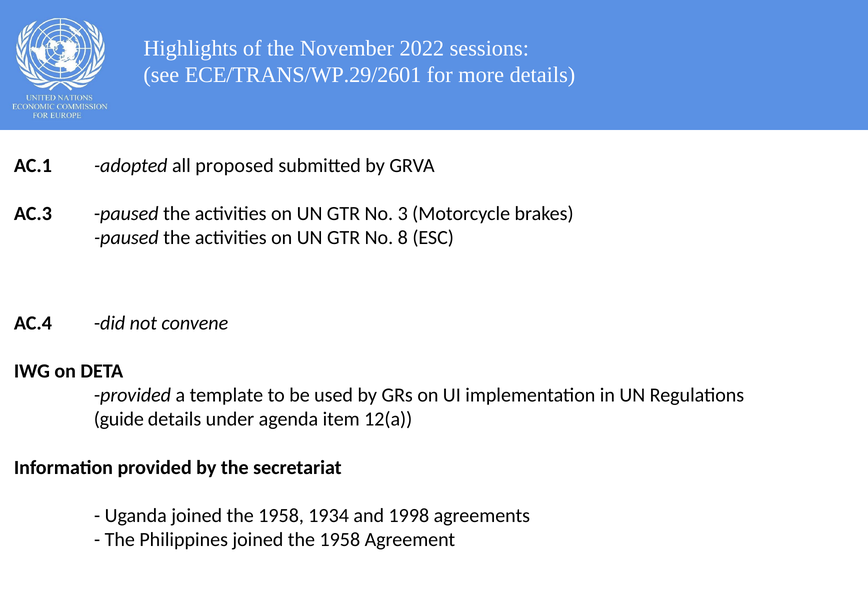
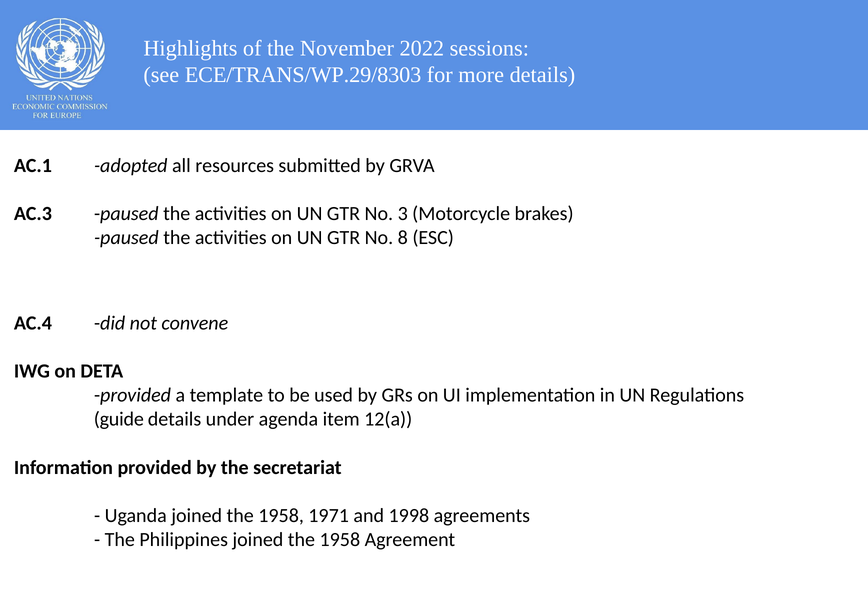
ECE/TRANS/WP.29/2601: ECE/TRANS/WP.29/2601 -> ECE/TRANS/WP.29/8303 (303, 75)
proposed: proposed -> resources (235, 166)
1934: 1934 -> 1971 (329, 515)
